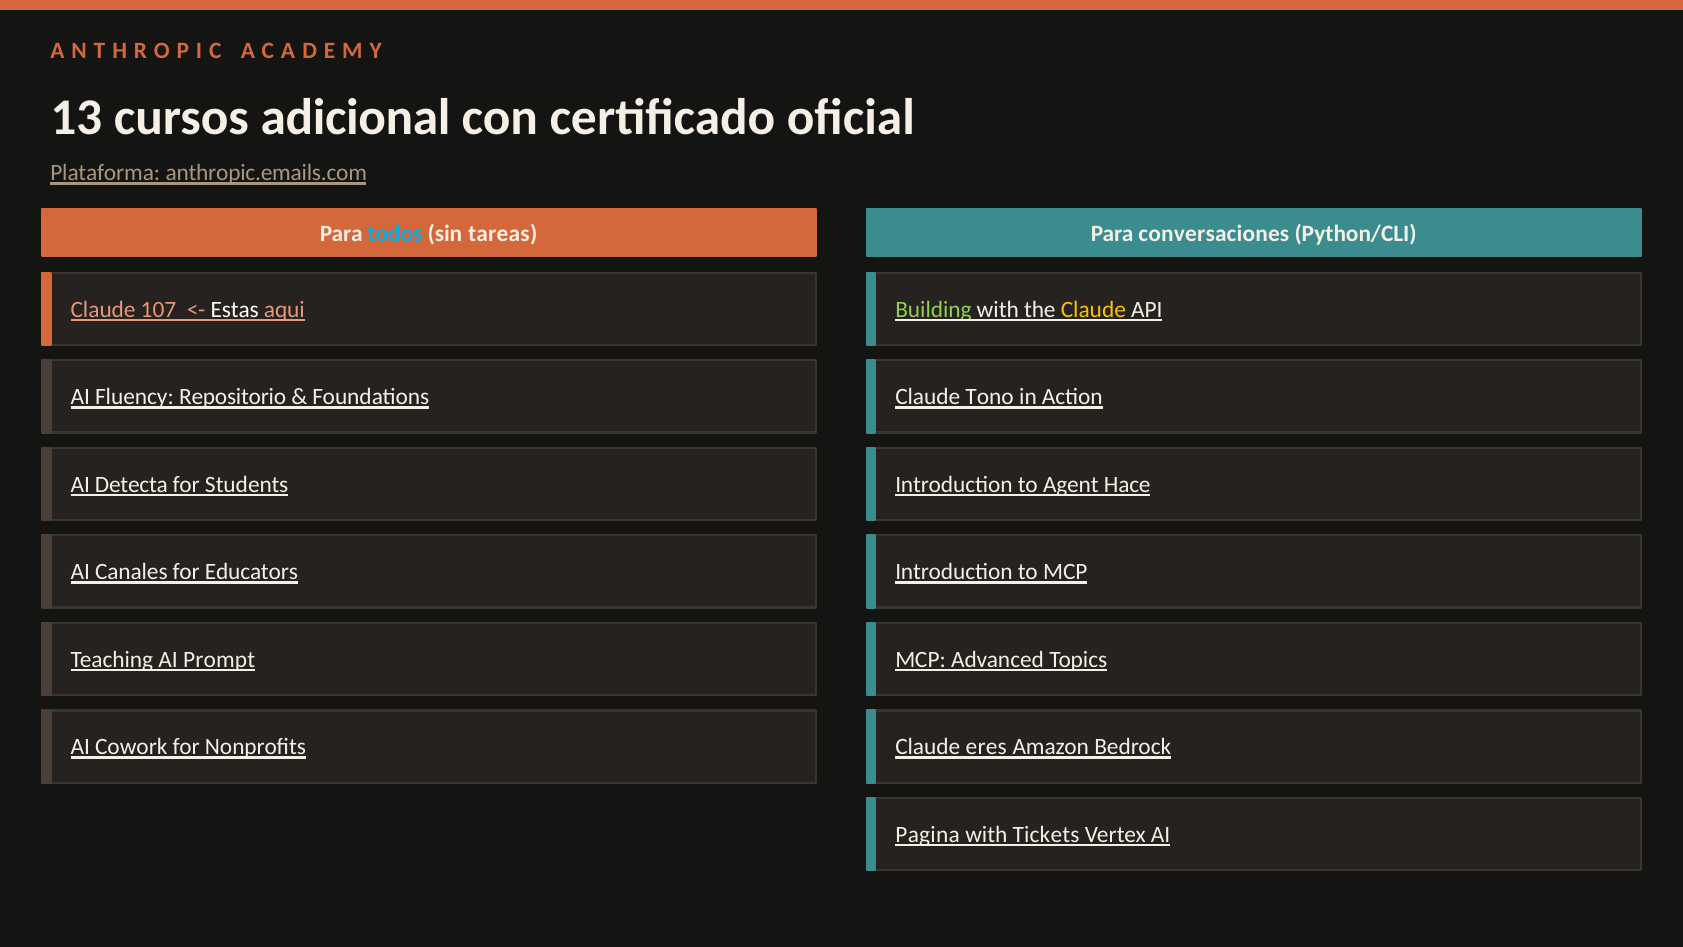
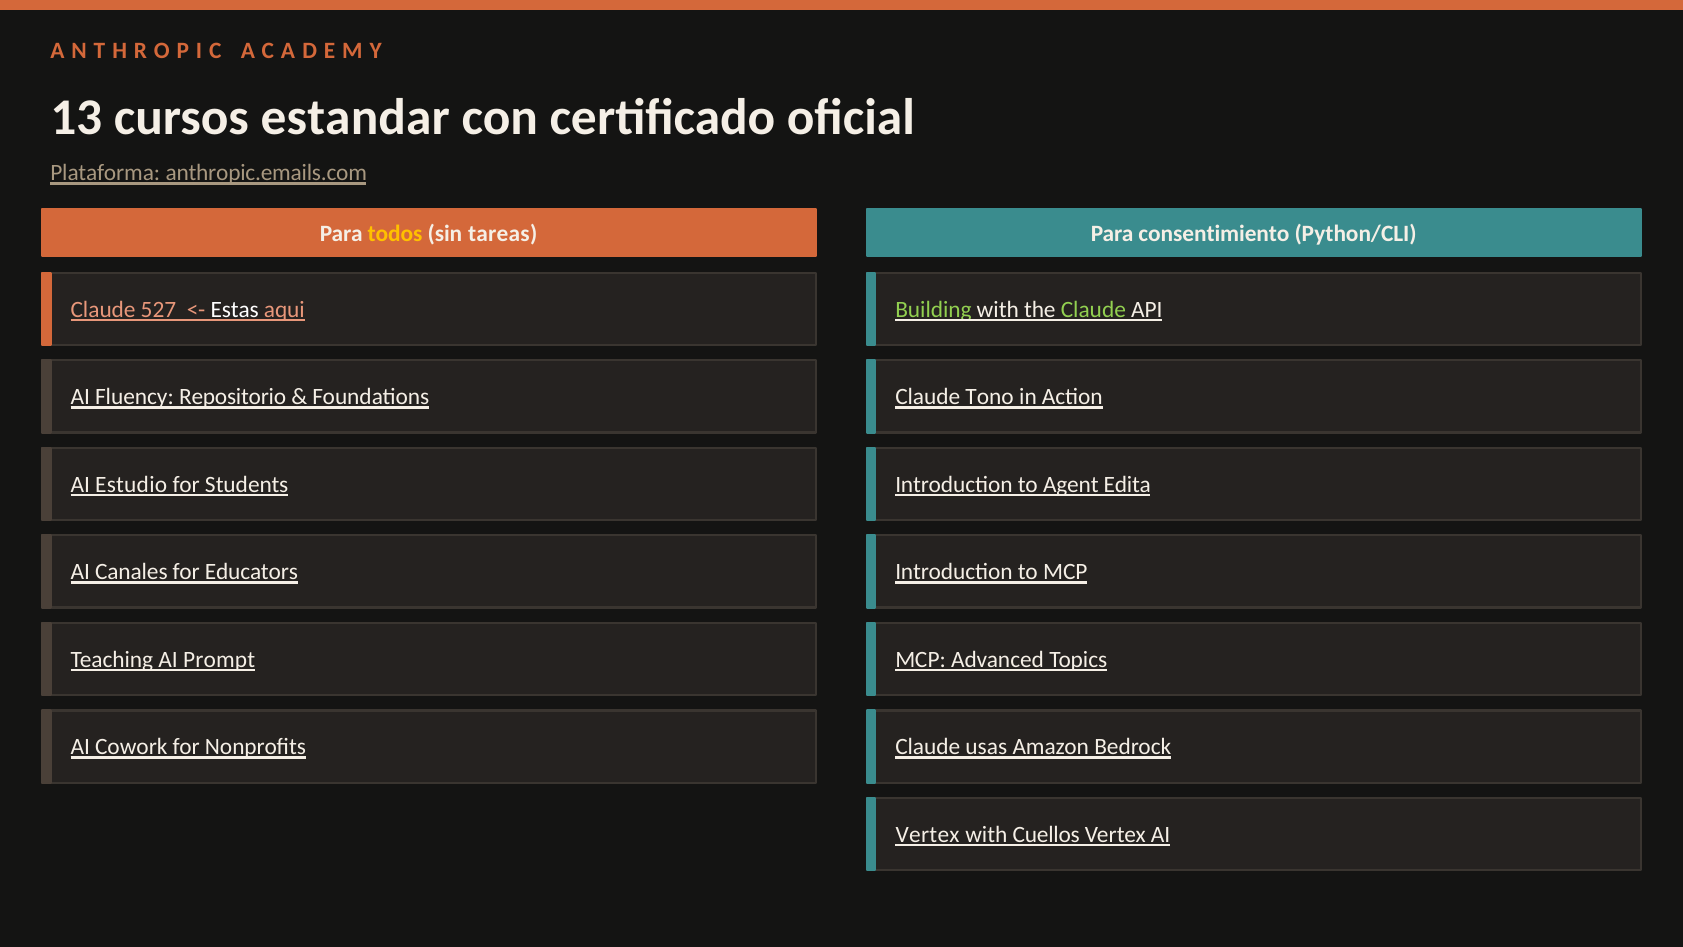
adicional: adicional -> estandar (355, 118)
todos colour: light blue -> yellow (395, 234)
conversaciones: conversaciones -> consentimiento (1214, 234)
107: 107 -> 527 (158, 309)
Claude colour: yellow -> light green (1093, 309)
Detecta: Detecta -> Estudio (131, 484)
Hace: Hace -> Edita (1127, 484)
eres: eres -> usas (986, 747)
Pagina: Pagina -> Vertex (928, 835)
Tickets: Tickets -> Cuellos (1046, 835)
